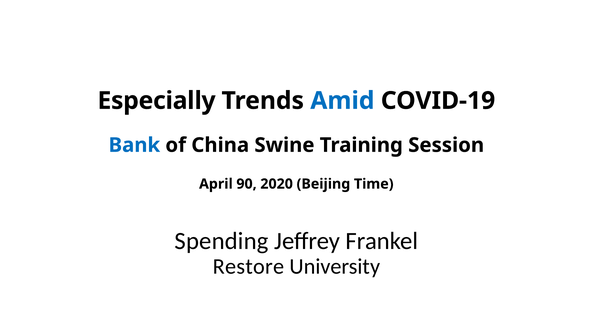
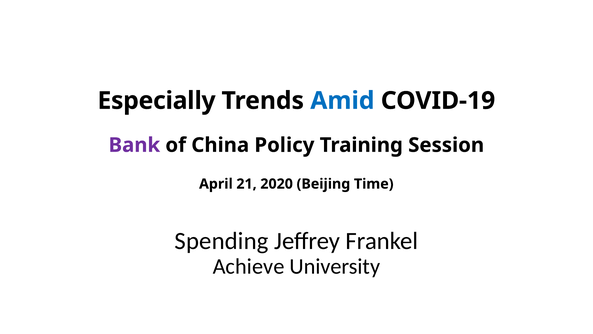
Bank colour: blue -> purple (134, 145)
Swine: Swine -> Policy (284, 145)
90: 90 -> 21 (247, 184)
Restore: Restore -> Achieve (249, 266)
